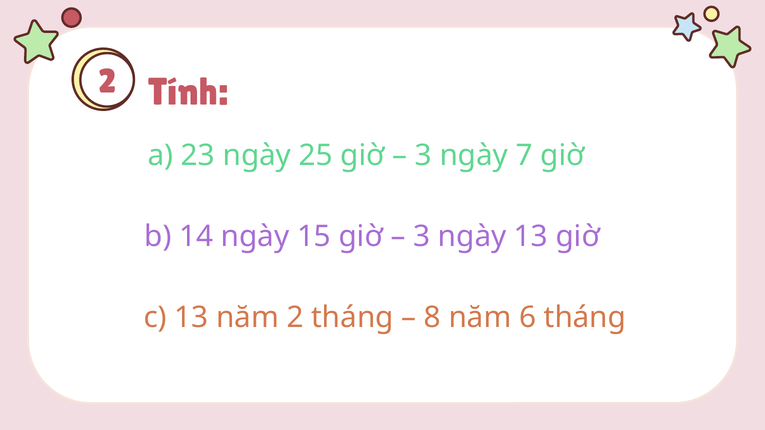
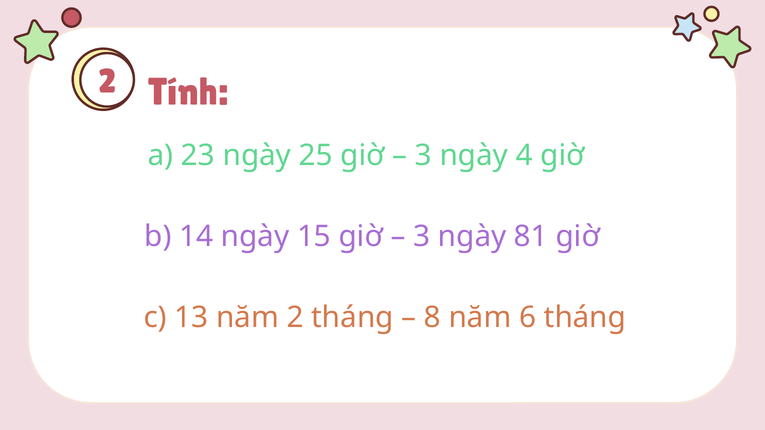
7: 7 -> 4 (524, 156)
ngày 13: 13 -> 81 (531, 237)
